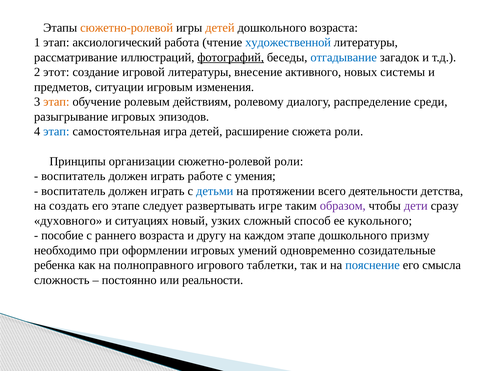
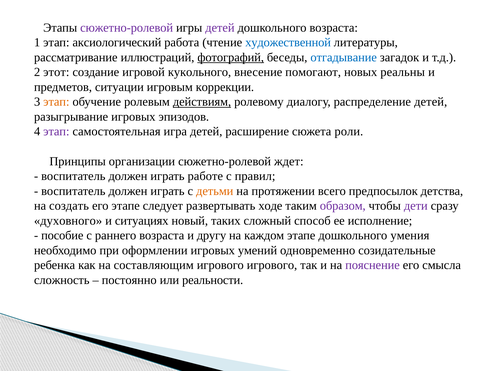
сюжетно-ролевой colour: orange -> purple (127, 28)
детей colour: orange -> purple (220, 28)
игровой литературы: литературы -> кукольного (200, 72)
активного: активного -> помогают (313, 72)
системы: системы -> реальны (403, 72)
изменения: изменения -> коррекции (225, 87)
действиям underline: none -> present (202, 102)
распределение среди: среди -> детей (431, 102)
этап colour: blue -> purple (56, 131)
сюжетно-ролевой роли: роли -> ждет (289, 161)
умения: умения -> правил (255, 176)
детьми colour: blue -> orange (215, 191)
деятельности: деятельности -> предпосылок (383, 191)
игре: игре -> ходе (270, 206)
узких: узких -> таких (226, 220)
кукольного: кукольного -> исполнение (380, 220)
призму: призму -> умения (410, 235)
полноправного: полноправного -> составляющим (154, 265)
игрового таблетки: таблетки -> игрового (272, 265)
пояснение colour: blue -> purple (372, 265)
